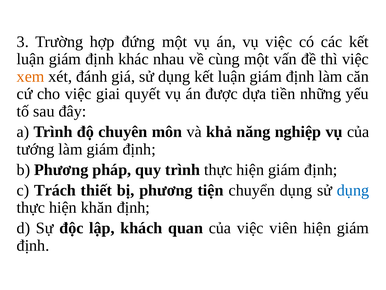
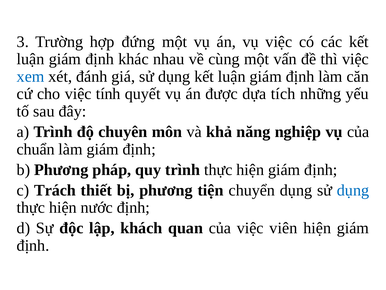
xem colour: orange -> blue (31, 76)
giai: giai -> tính (108, 94)
tiền: tiền -> tích (283, 94)
tướng: tướng -> chuẩn (36, 149)
khăn: khăn -> nước (97, 207)
